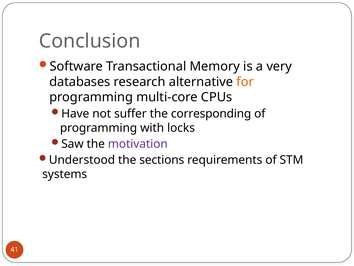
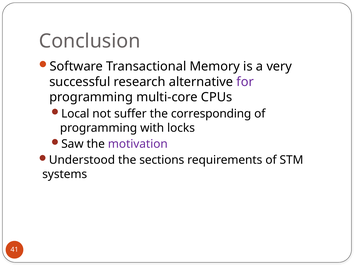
databases: databases -> successful (80, 82)
for colour: orange -> purple (245, 82)
Have: Have -> Local (75, 114)
